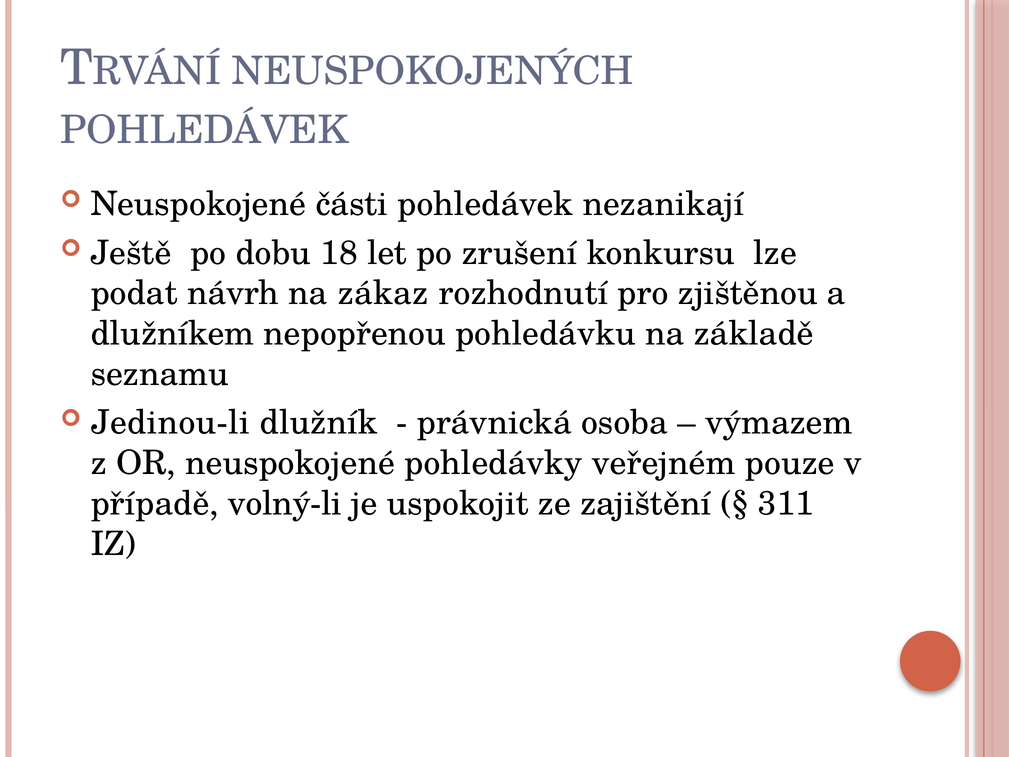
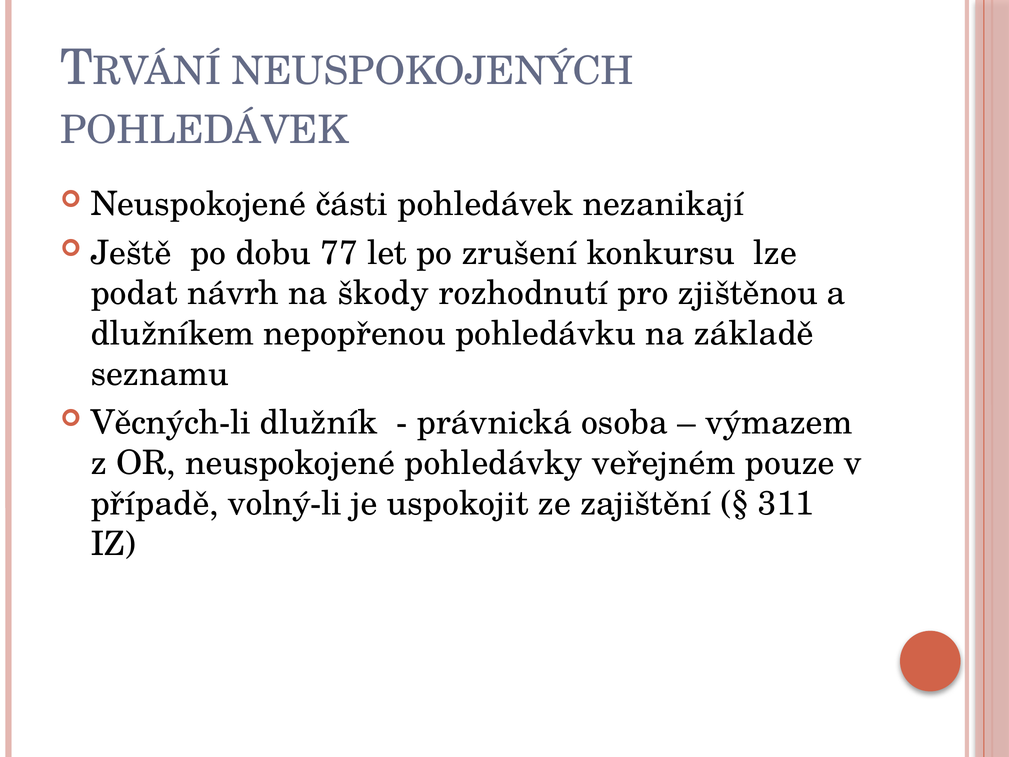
18: 18 -> 77 (339, 253)
zákaz: zákaz -> škody (383, 293)
Jedinou-li: Jedinou-li -> Věcných-li (171, 423)
